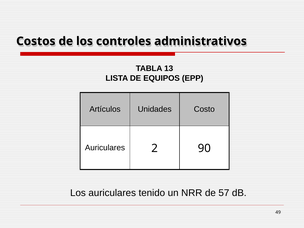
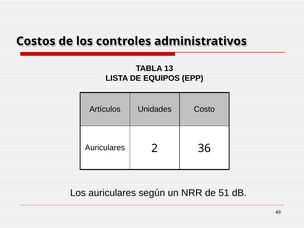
90: 90 -> 36 (204, 148)
tenido: tenido -> según (152, 193)
57: 57 -> 51 (224, 193)
